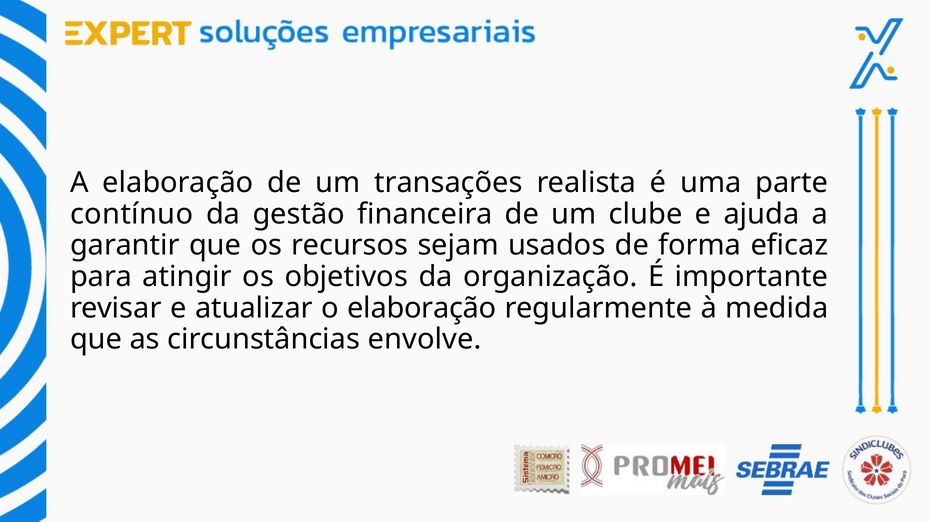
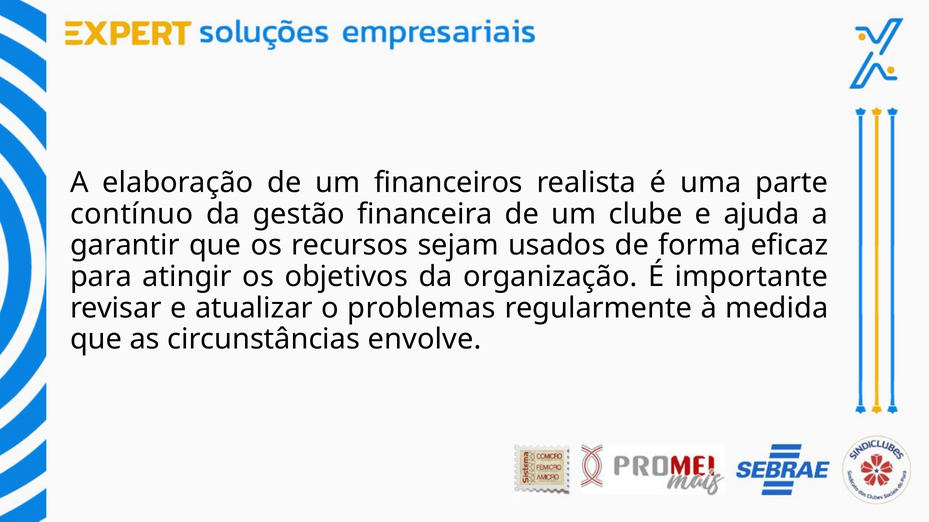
transações: transações -> financeiros (448, 183)
o elaboração: elaboração -> problemas (422, 308)
